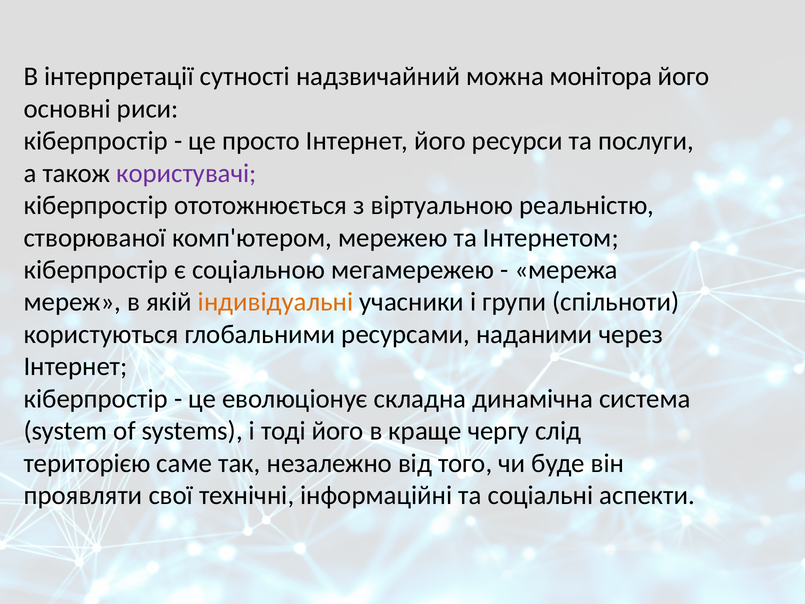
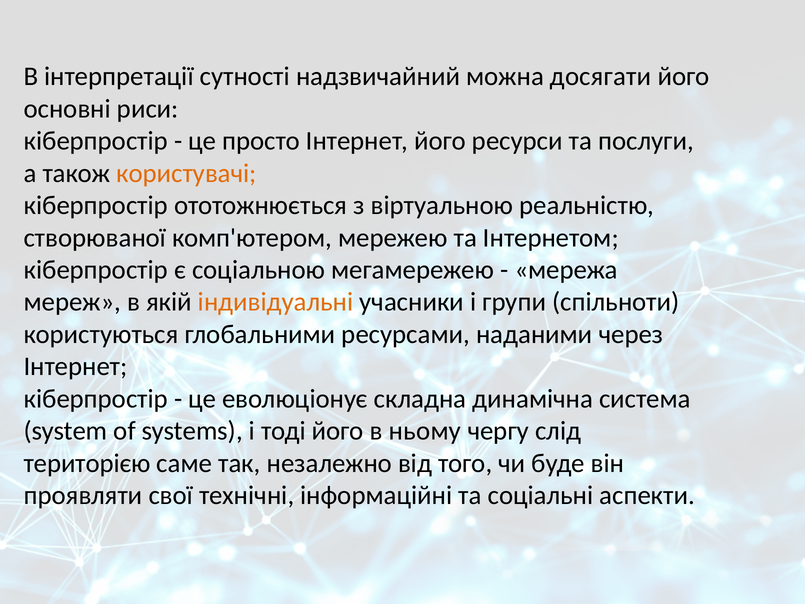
монітора: монітора -> досягати (601, 77)
користувачі colour: purple -> orange (186, 173)
краще: краще -> ньому (425, 431)
